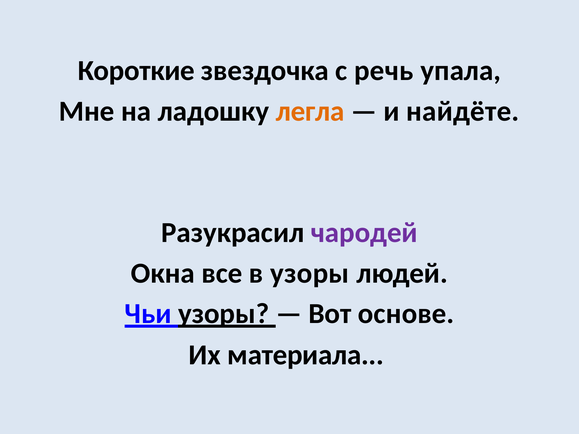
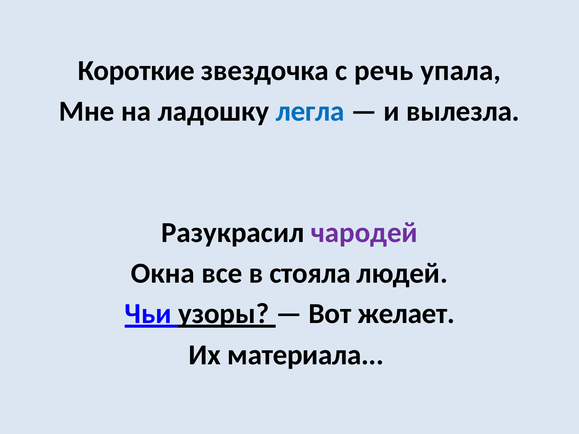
легла colour: orange -> blue (310, 111)
найдёте: найдёте -> вылезла (463, 111)
в узоры: узоры -> стояла (310, 273)
основе: основе -> желает (406, 314)
